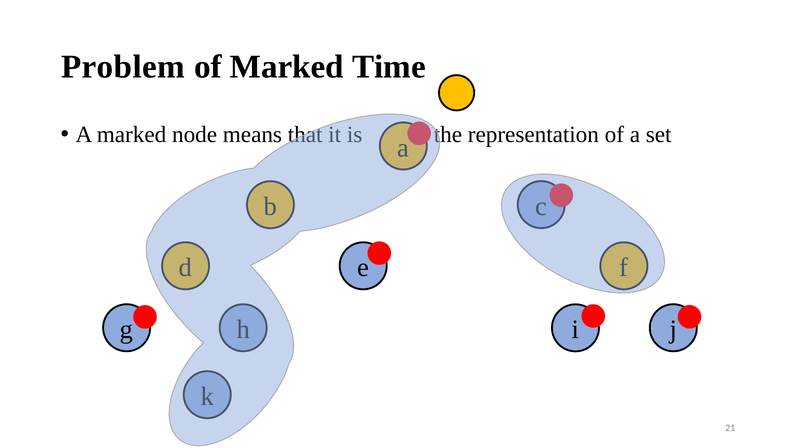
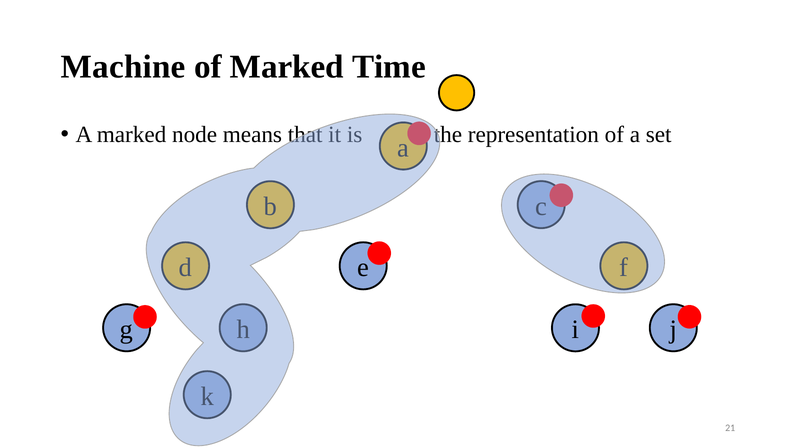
Problem: Problem -> Machine (123, 67)
